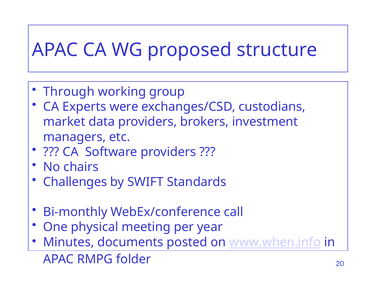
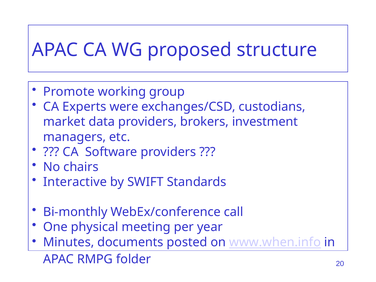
Through: Through -> Promote (69, 92)
Challenges: Challenges -> Interactive (75, 182)
